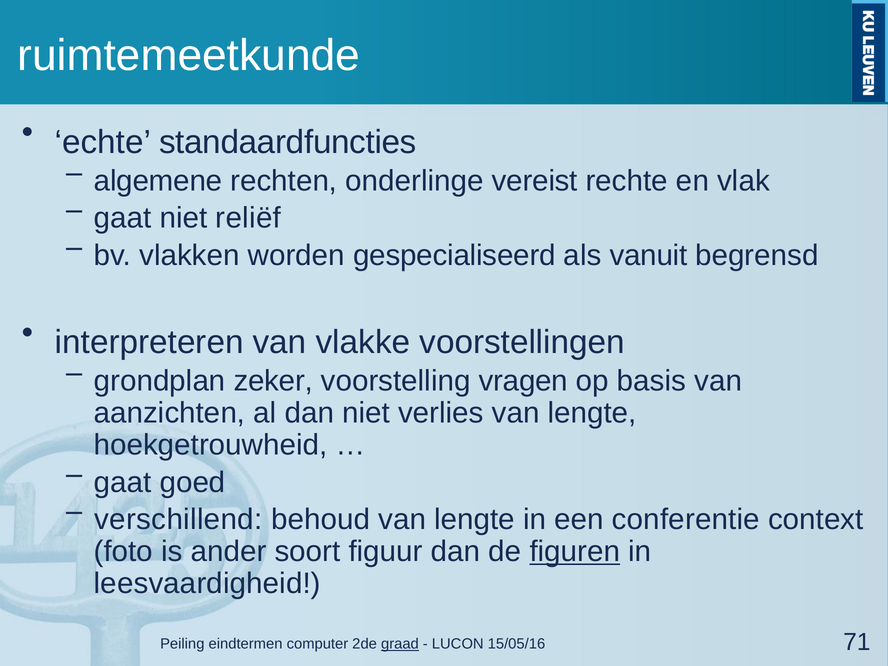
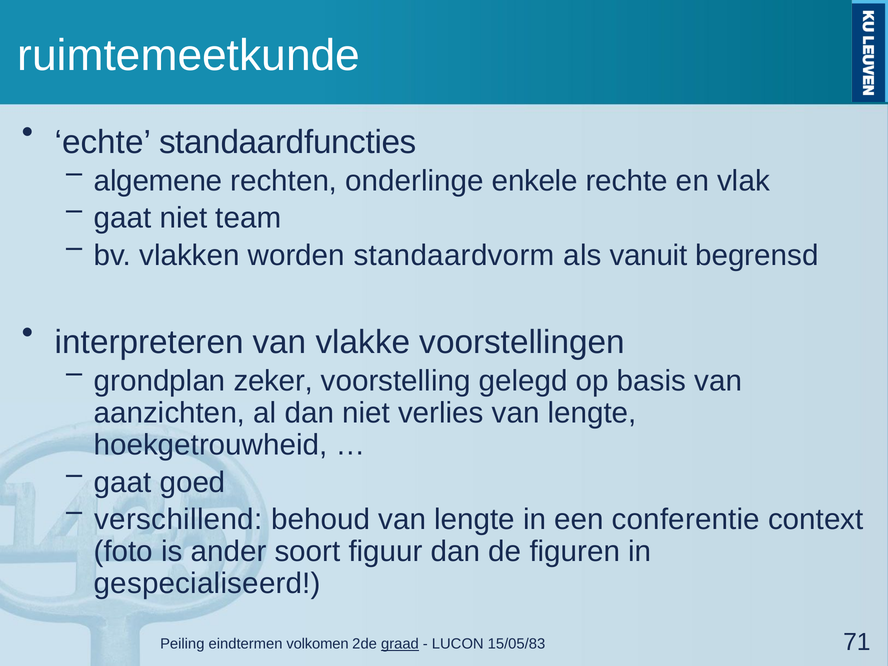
vereist: vereist -> enkele (535, 181)
reliëf: reliëf -> team (248, 218)
gespecialiseerd: gespecialiseerd -> standaardvorm (454, 255)
vragen: vragen -> gelegd (523, 381)
figuren underline: present -> none (575, 552)
leesvaardigheid: leesvaardigheid -> gespecialiseerd (207, 583)
computer: computer -> volkomen (318, 644)
15/05/16: 15/05/16 -> 15/05/83 (516, 644)
